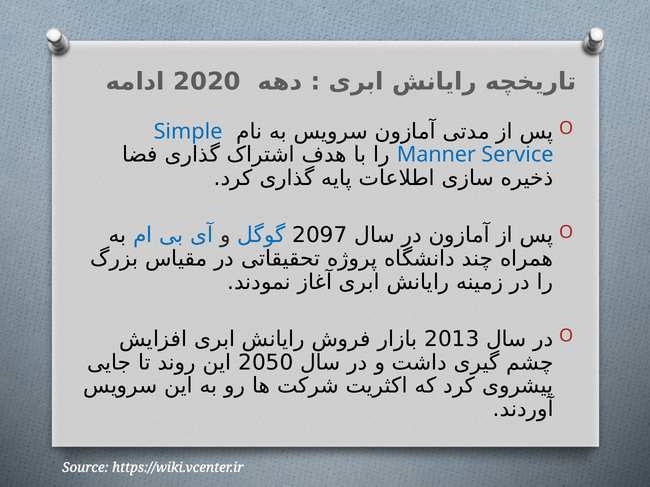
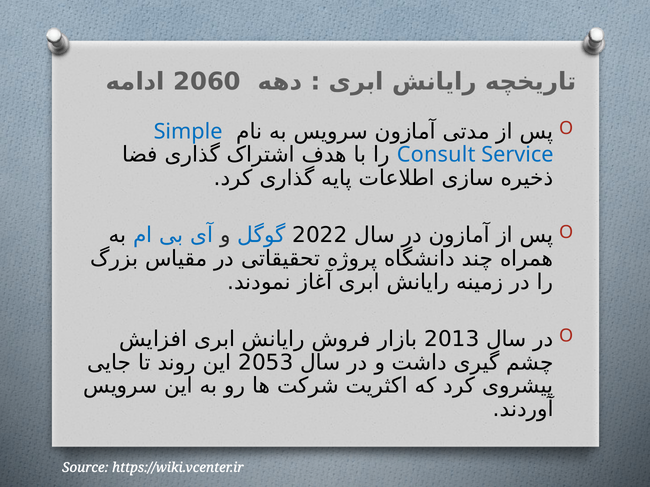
2020: 2020 -> 2060 (207, 82)
Manner: Manner -> Consult (436, 155)
2097: 2097 -> 2022 (320, 235)
2050: 2050 -> 2053 (266, 363)
